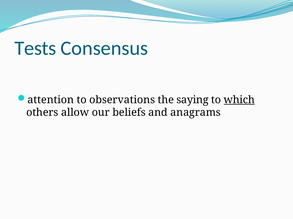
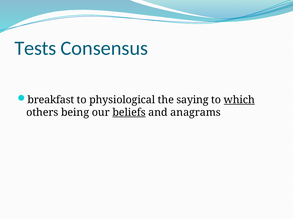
attention: attention -> breakfast (51, 100)
observations: observations -> physiological (122, 100)
allow: allow -> being (75, 113)
beliefs underline: none -> present (129, 113)
